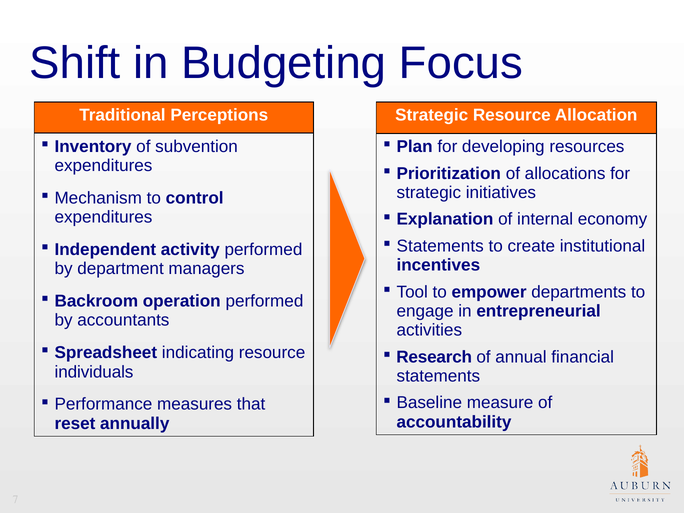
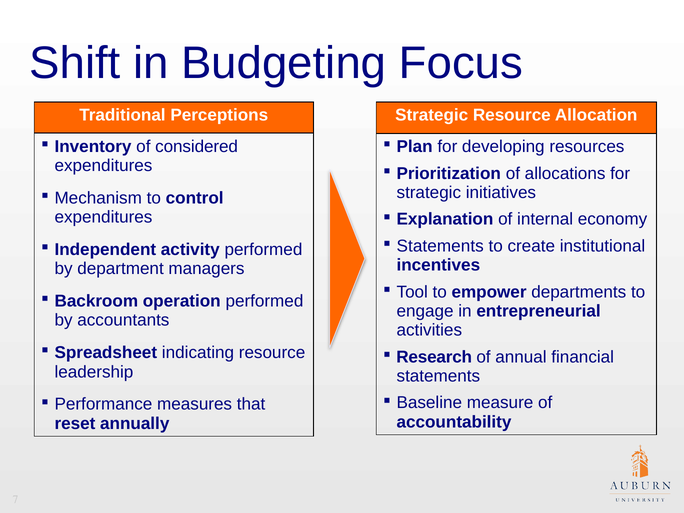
subvention: subvention -> considered (197, 146)
individuals: individuals -> leadership (94, 372)
